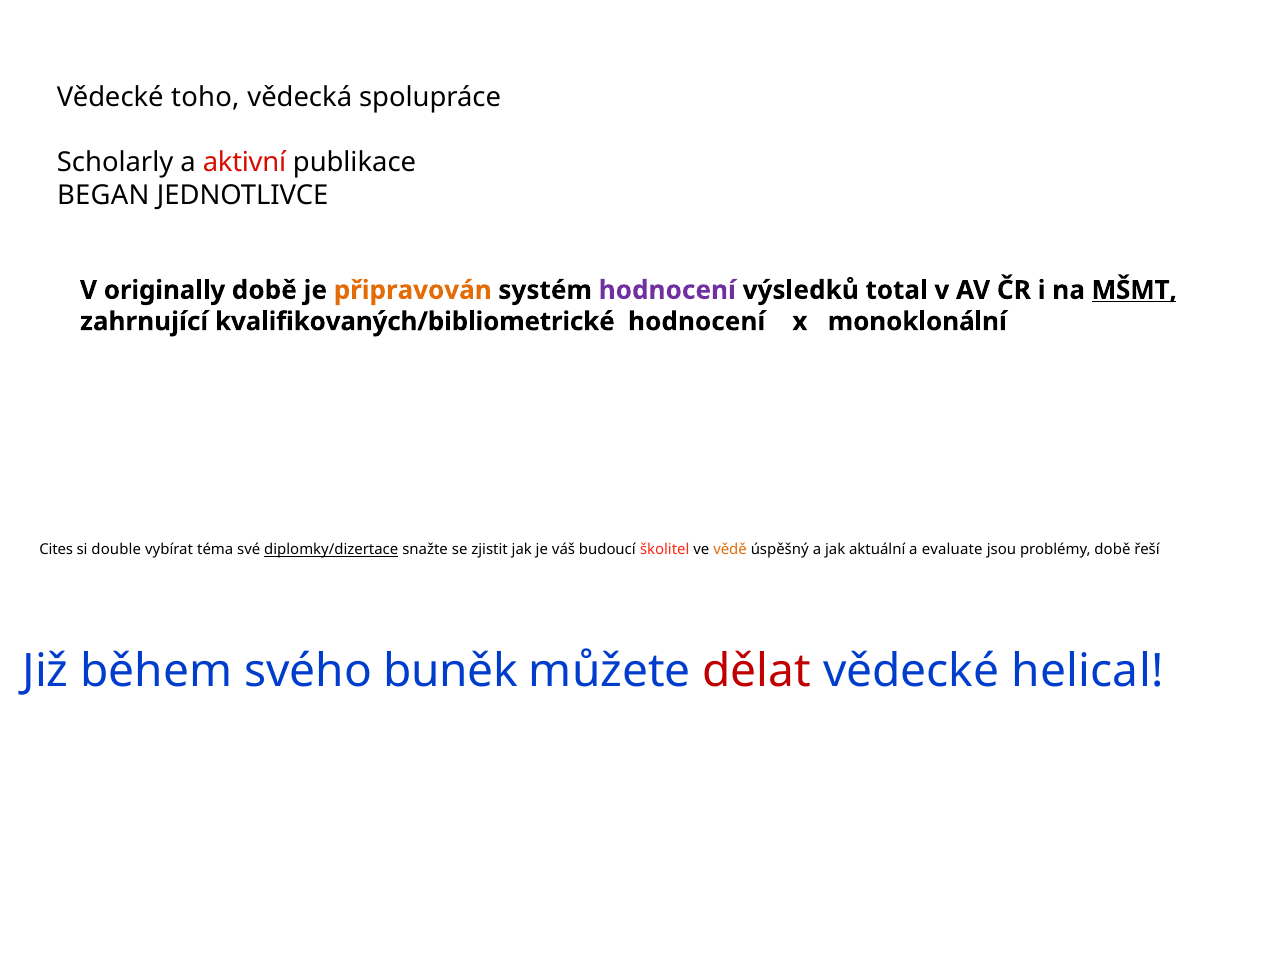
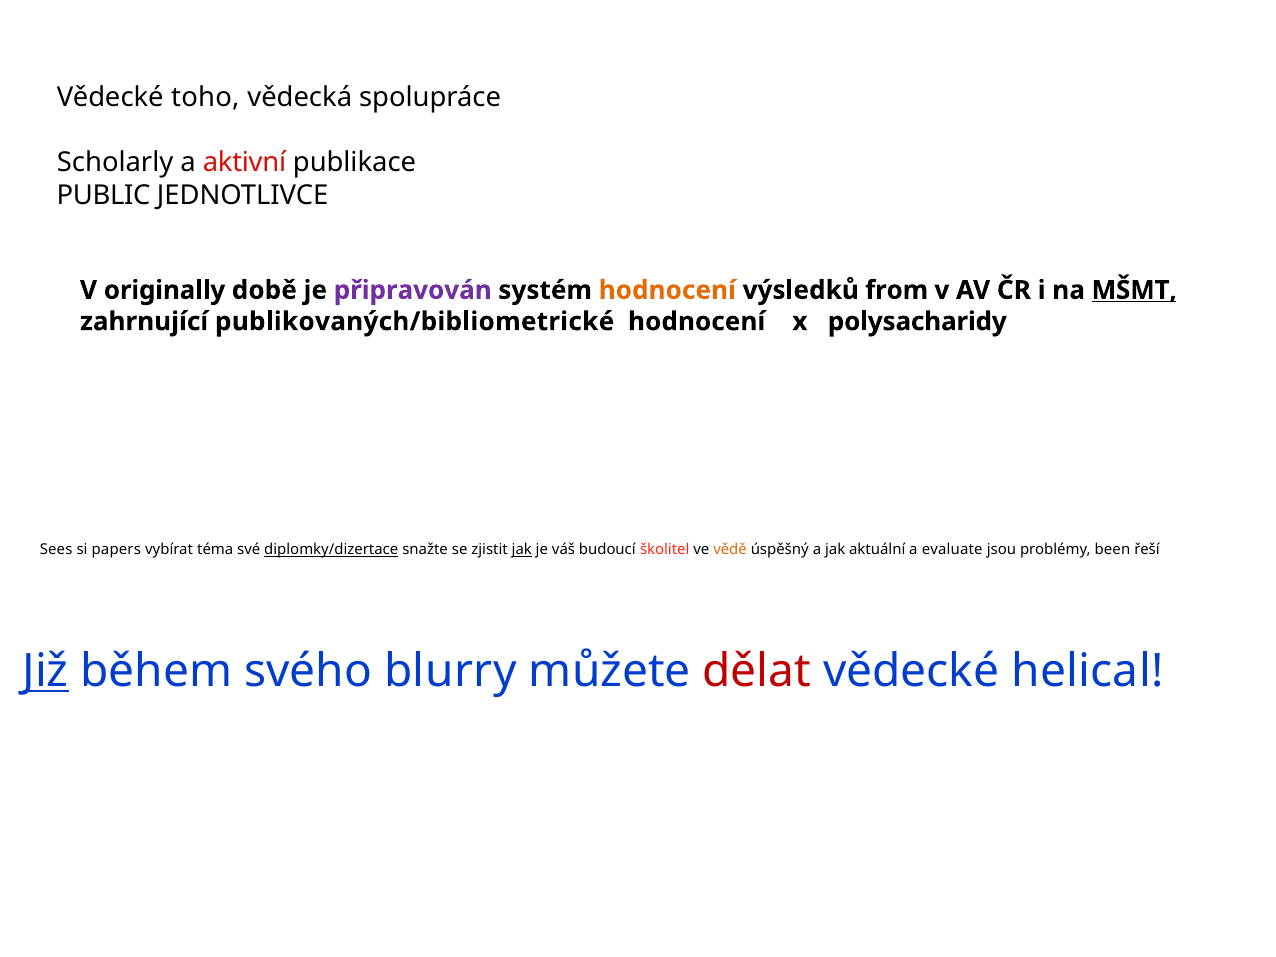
BEGAN: BEGAN -> PUBLIC (104, 196)
připravován colour: orange -> purple (413, 290)
hodnocení colour: purple -> orange (667, 290)
total: total -> from (897, 290)
kvalifikovaných/bibliometrické: kvalifikovaných/bibliometrické -> publikovaných/bibliometrické (415, 322)
monoklonální: monoklonální -> polysacharidy (917, 322)
Cites: Cites -> Sees (56, 550)
double: double -> papers (116, 550)
jak underline: none -> present (522, 550)
problémy době: době -> been (1112, 550)
Již underline: none -> present (46, 671)
buněk: buněk -> blurry (450, 671)
